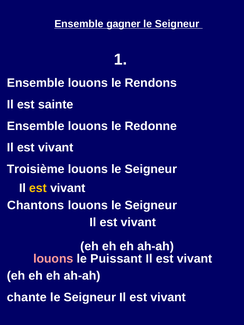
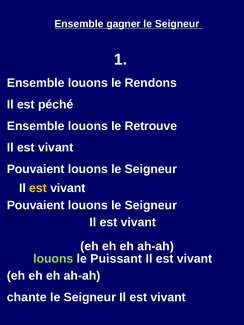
sainte: sainte -> péché (56, 105)
Redonne: Redonne -> Retrouve (151, 126)
Troisième: Troisième -> Pouvaient (36, 169)
Chantons: Chantons -> Pouvaient (36, 206)
louons colour: pink -> light green (53, 259)
